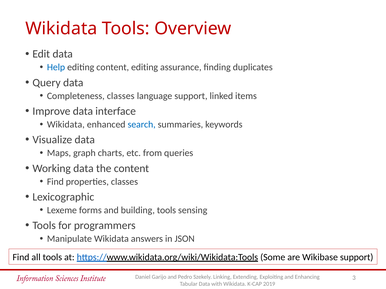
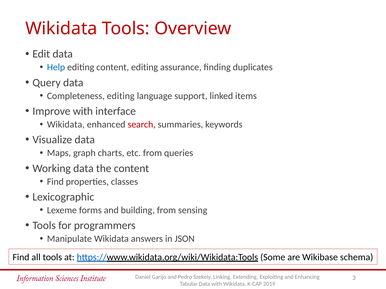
Completeness classes: classes -> editing (121, 96)
Improve data: data -> with (83, 111)
search colour: blue -> red (142, 125)
building tools: tools -> from (166, 211)
Wikibase support: support -> schema (357, 258)
